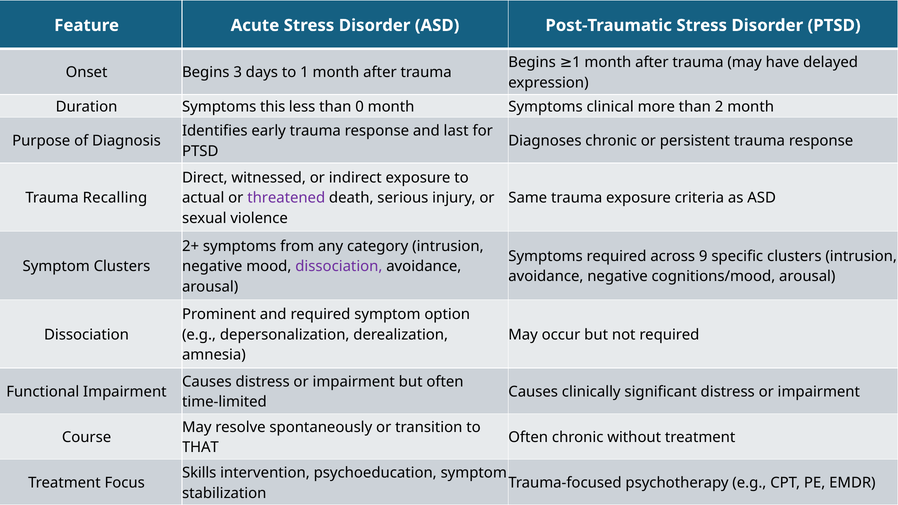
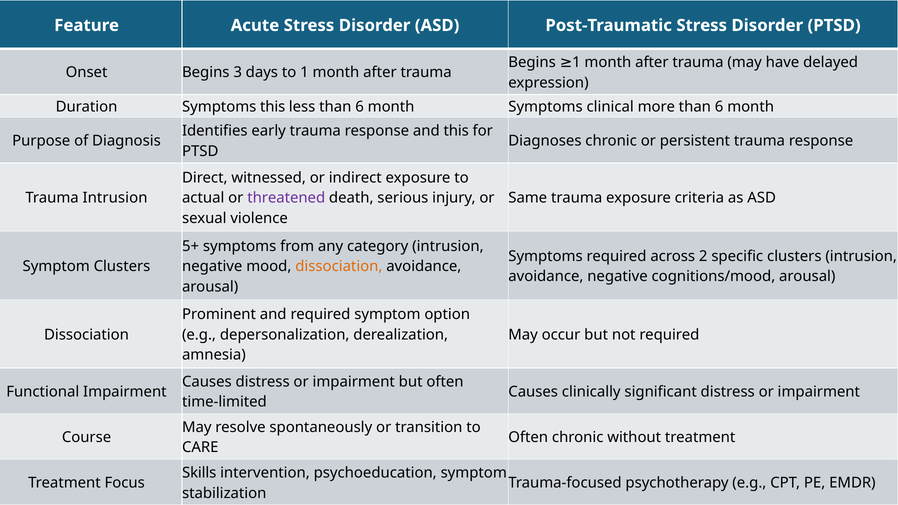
less than 0: 0 -> 6 (360, 107)
more than 2: 2 -> 6 (719, 107)
and last: last -> this (456, 131)
Trauma Recalling: Recalling -> Intrusion (115, 198)
2+: 2+ -> 5+ (191, 246)
9: 9 -> 2 (703, 256)
dissociation colour: purple -> orange (339, 266)
THAT: THAT -> CARE (200, 448)
